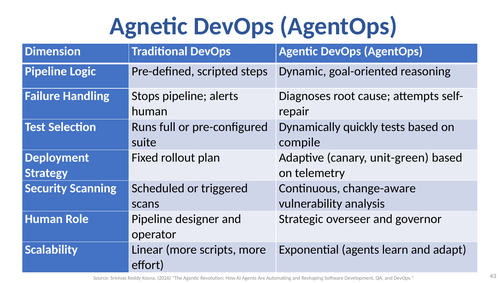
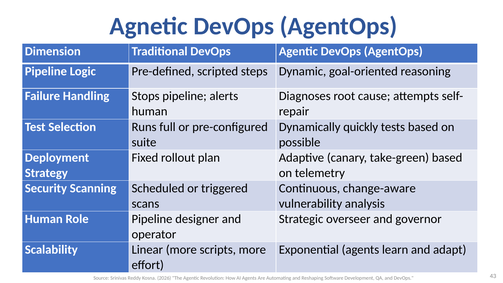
compile: compile -> possible (300, 142)
unit-green: unit-green -> take-green (399, 158)
